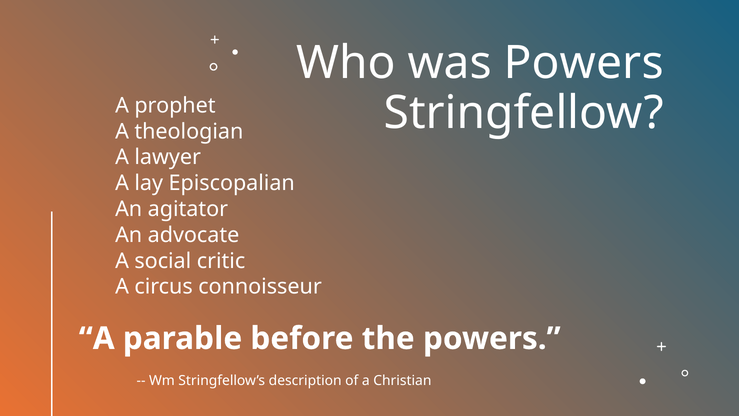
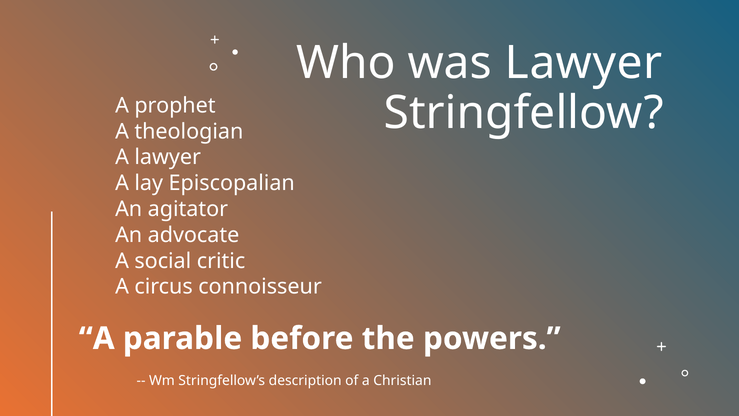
was Powers: Powers -> Lawyer (584, 63)
